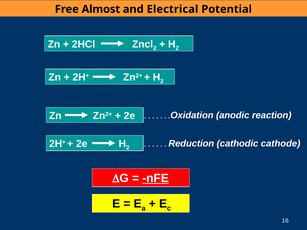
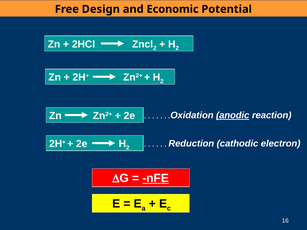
Almost: Almost -> Design (101, 9)
Electrical: Electrical -> Economic (173, 9)
anodic underline: none -> present (233, 115)
cathode: cathode -> electron (281, 144)
